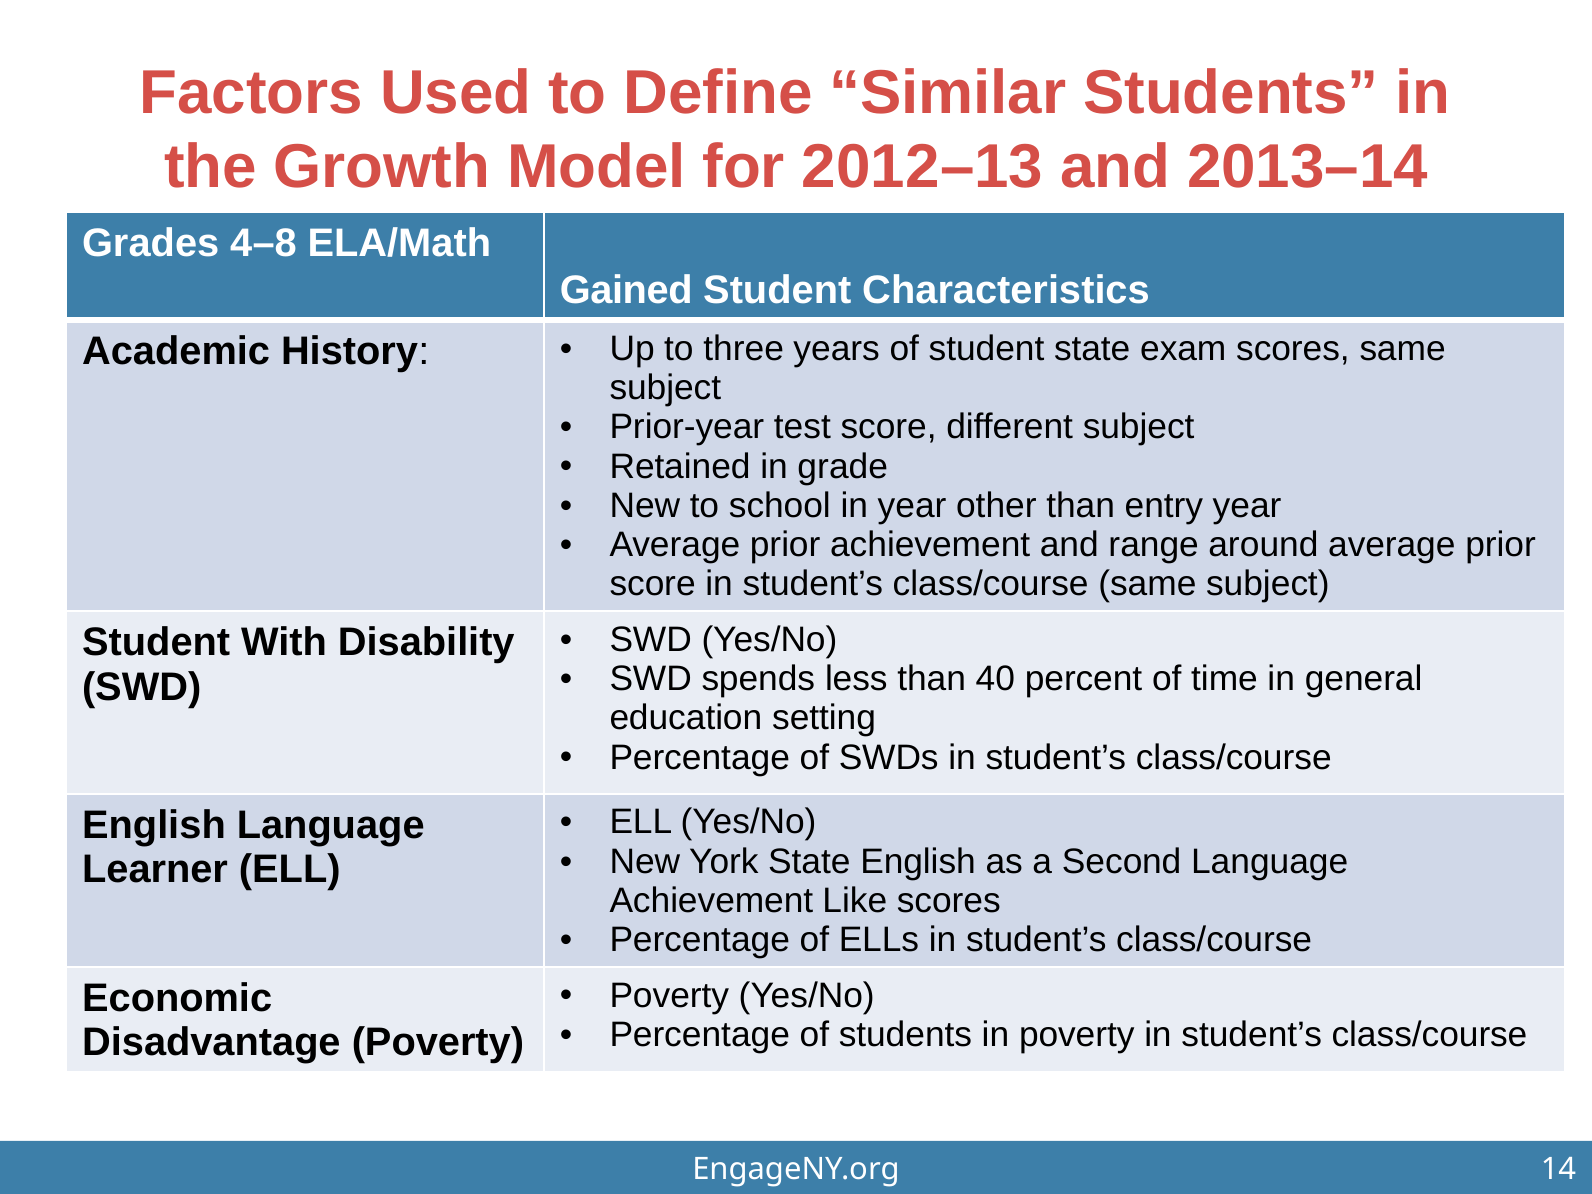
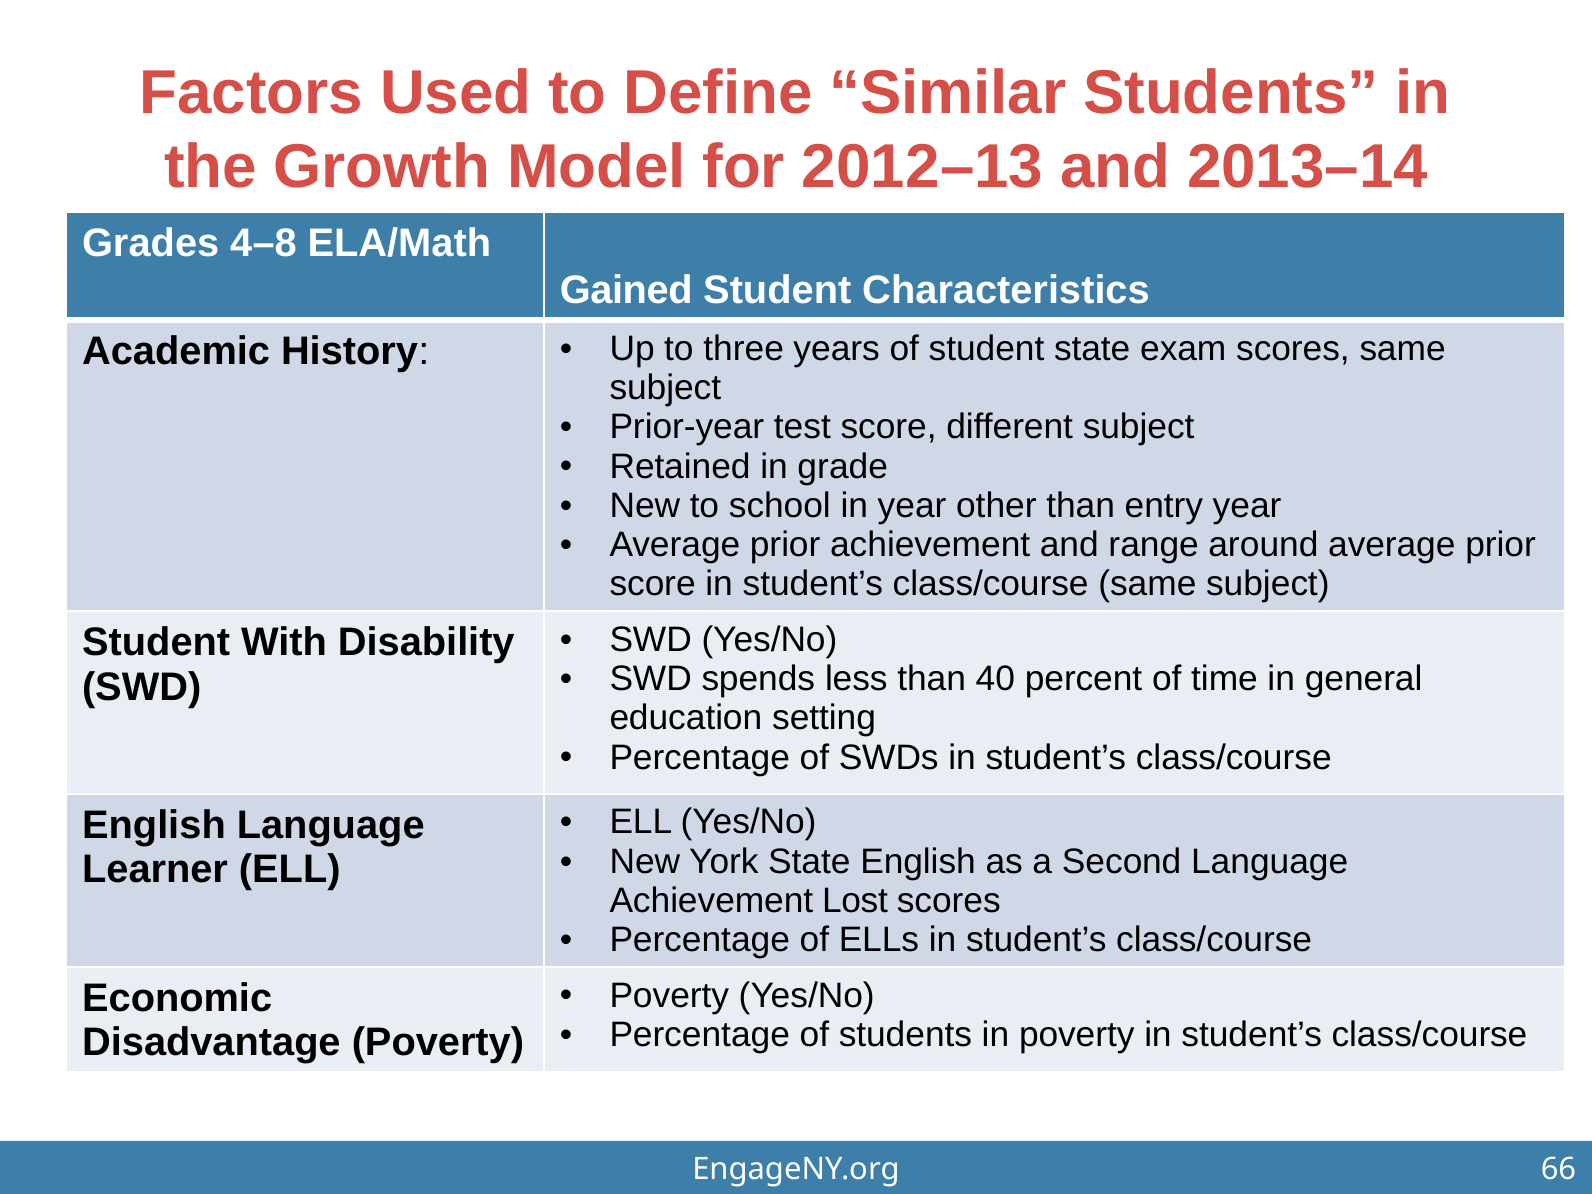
Like: Like -> Lost (855, 901)
14: 14 -> 66 (1558, 1170)
